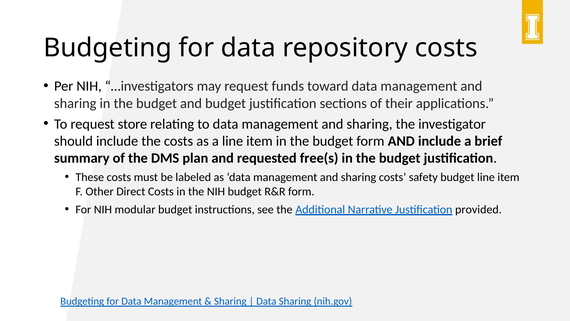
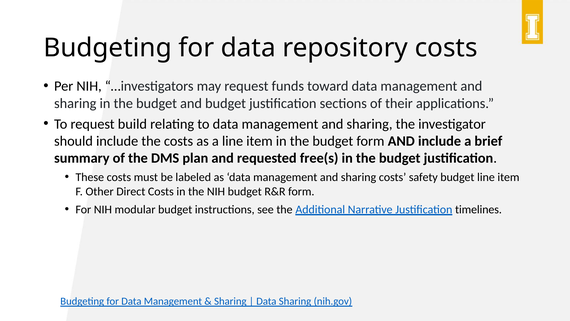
store: store -> build (132, 124)
provided: provided -> timelines (479, 209)
